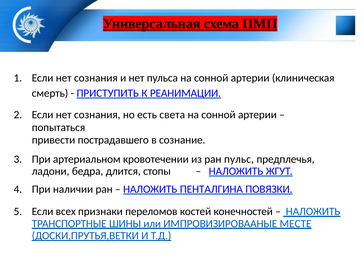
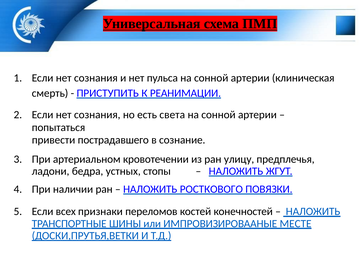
пульс: пульс -> улицу (239, 159)
длится: длится -> устных (123, 171)
ПЕНТАЛГИНА: ПЕНТАЛГИНА -> РОСТКОВОГО (211, 189)
